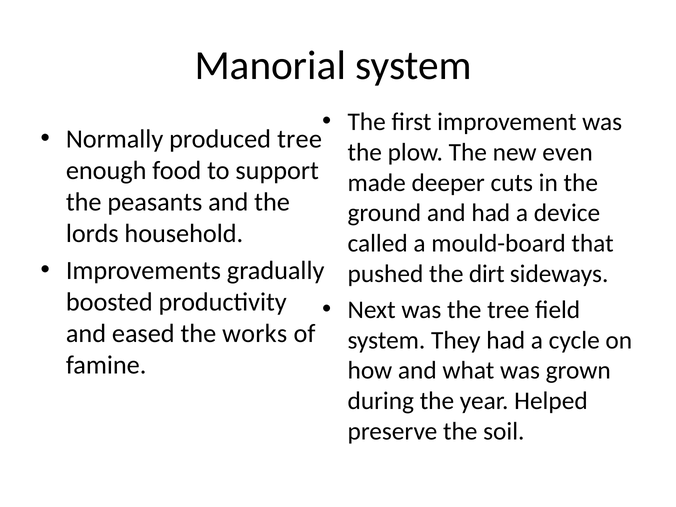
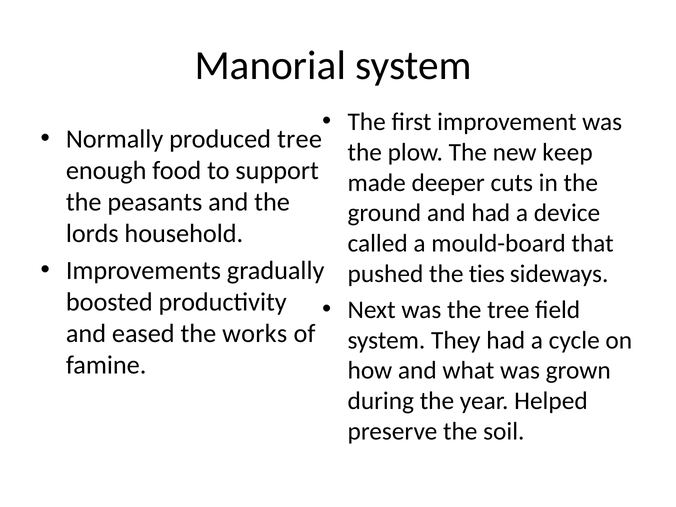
even: even -> keep (568, 152)
dirt: dirt -> ties (487, 274)
